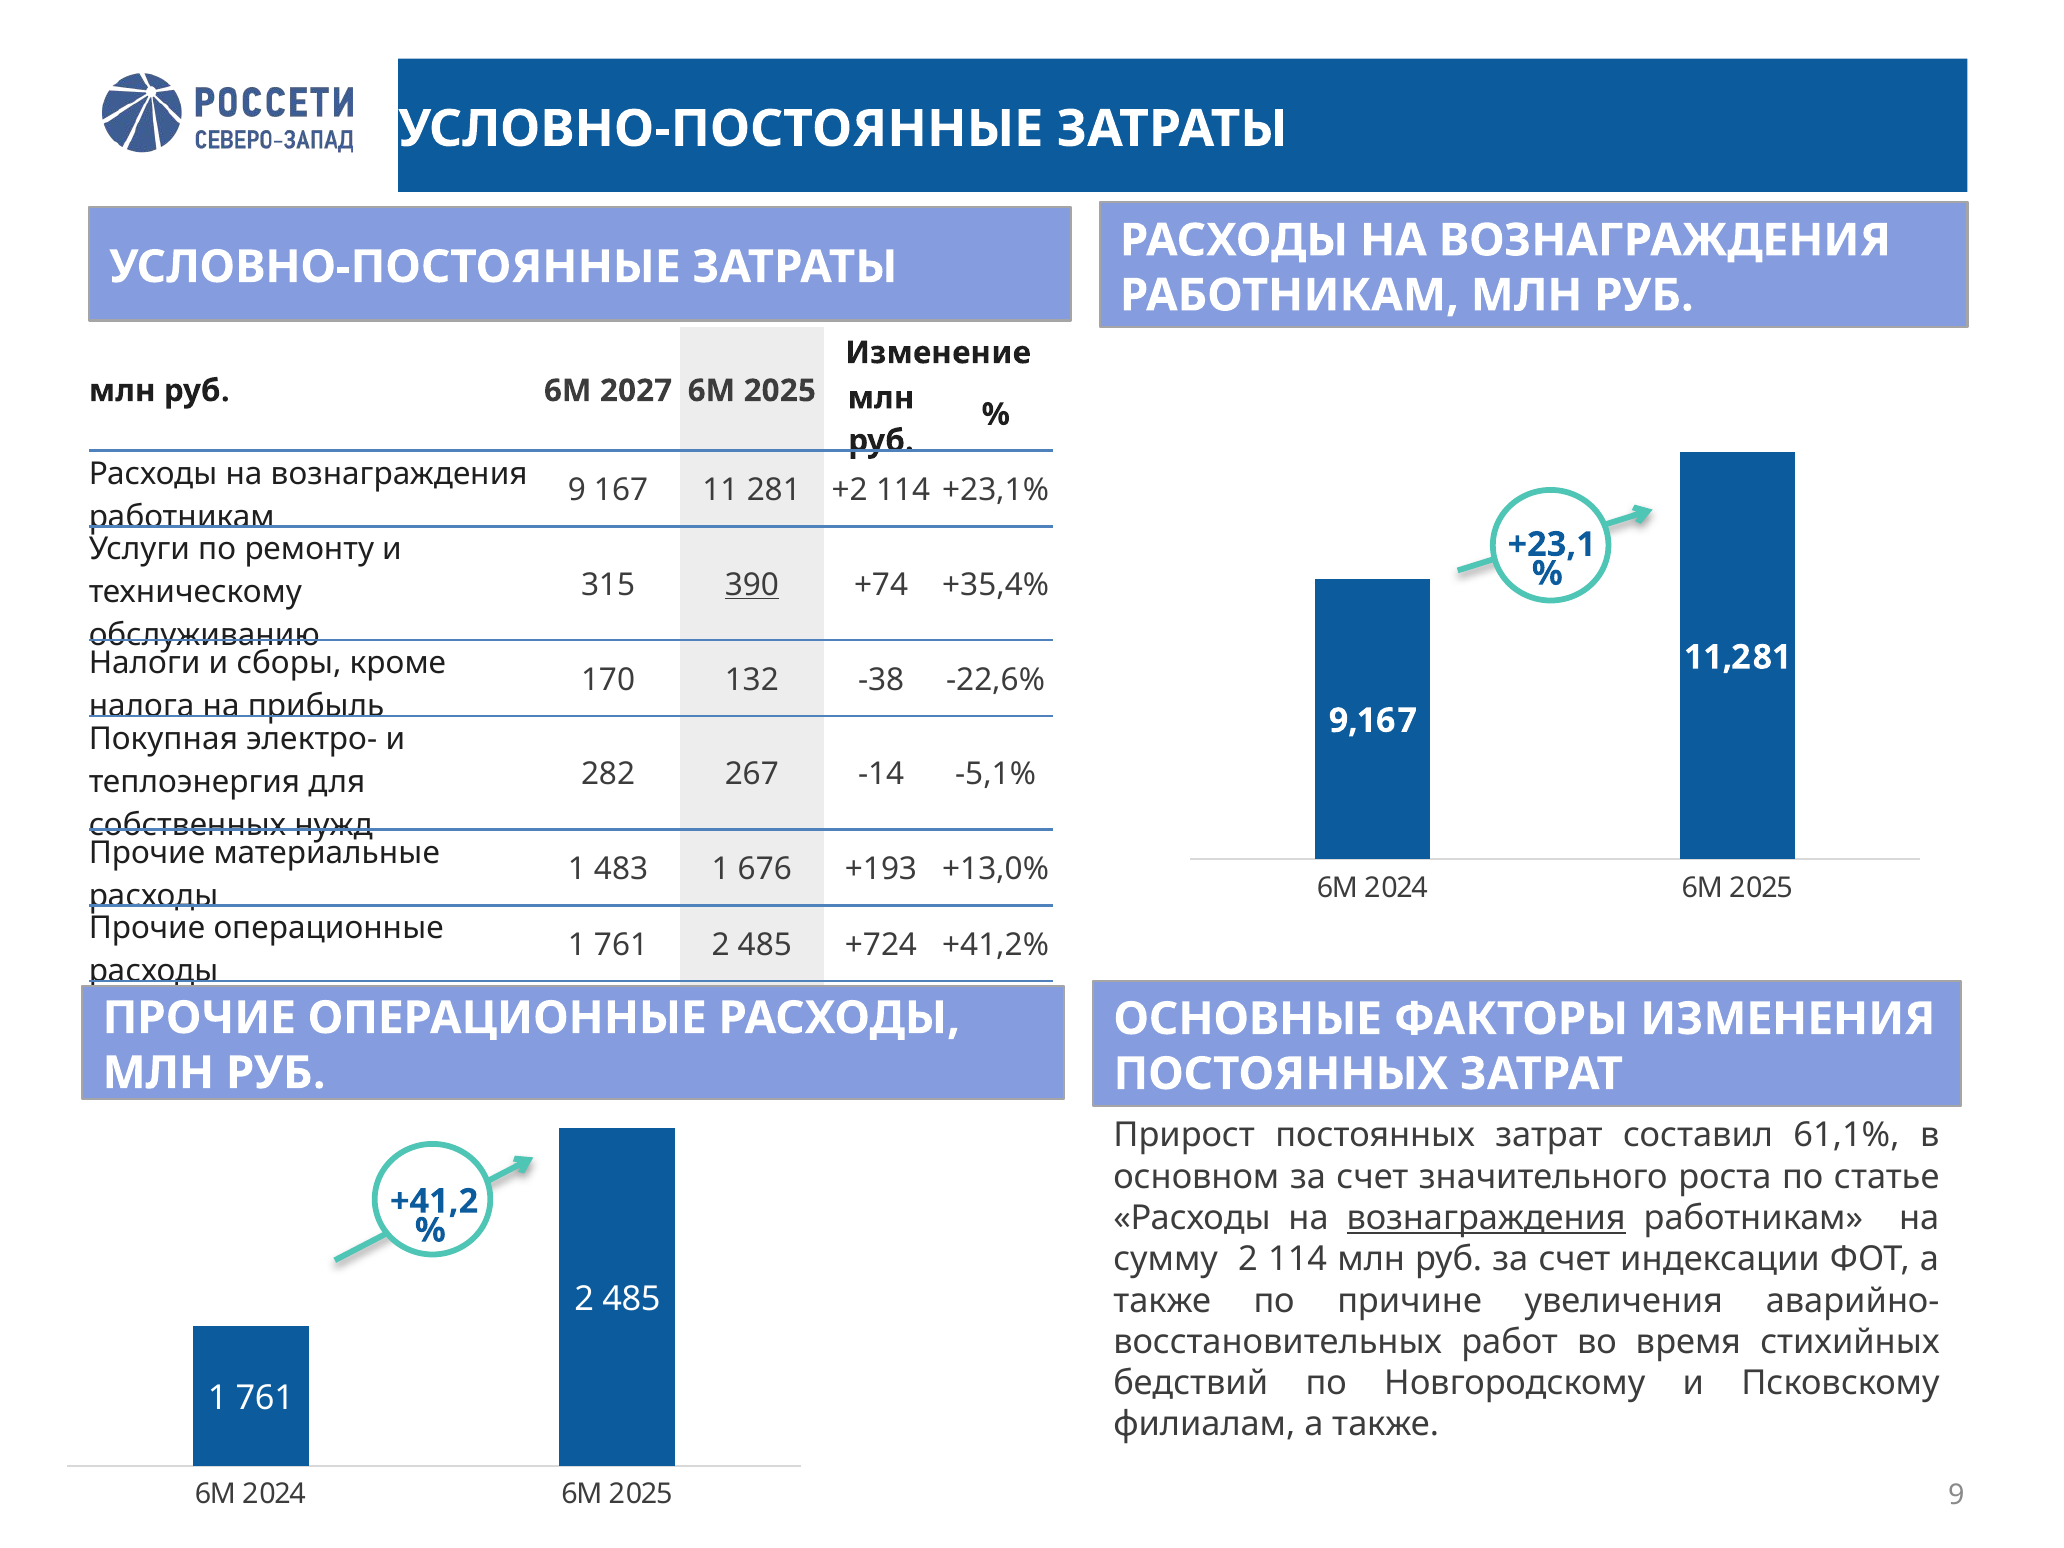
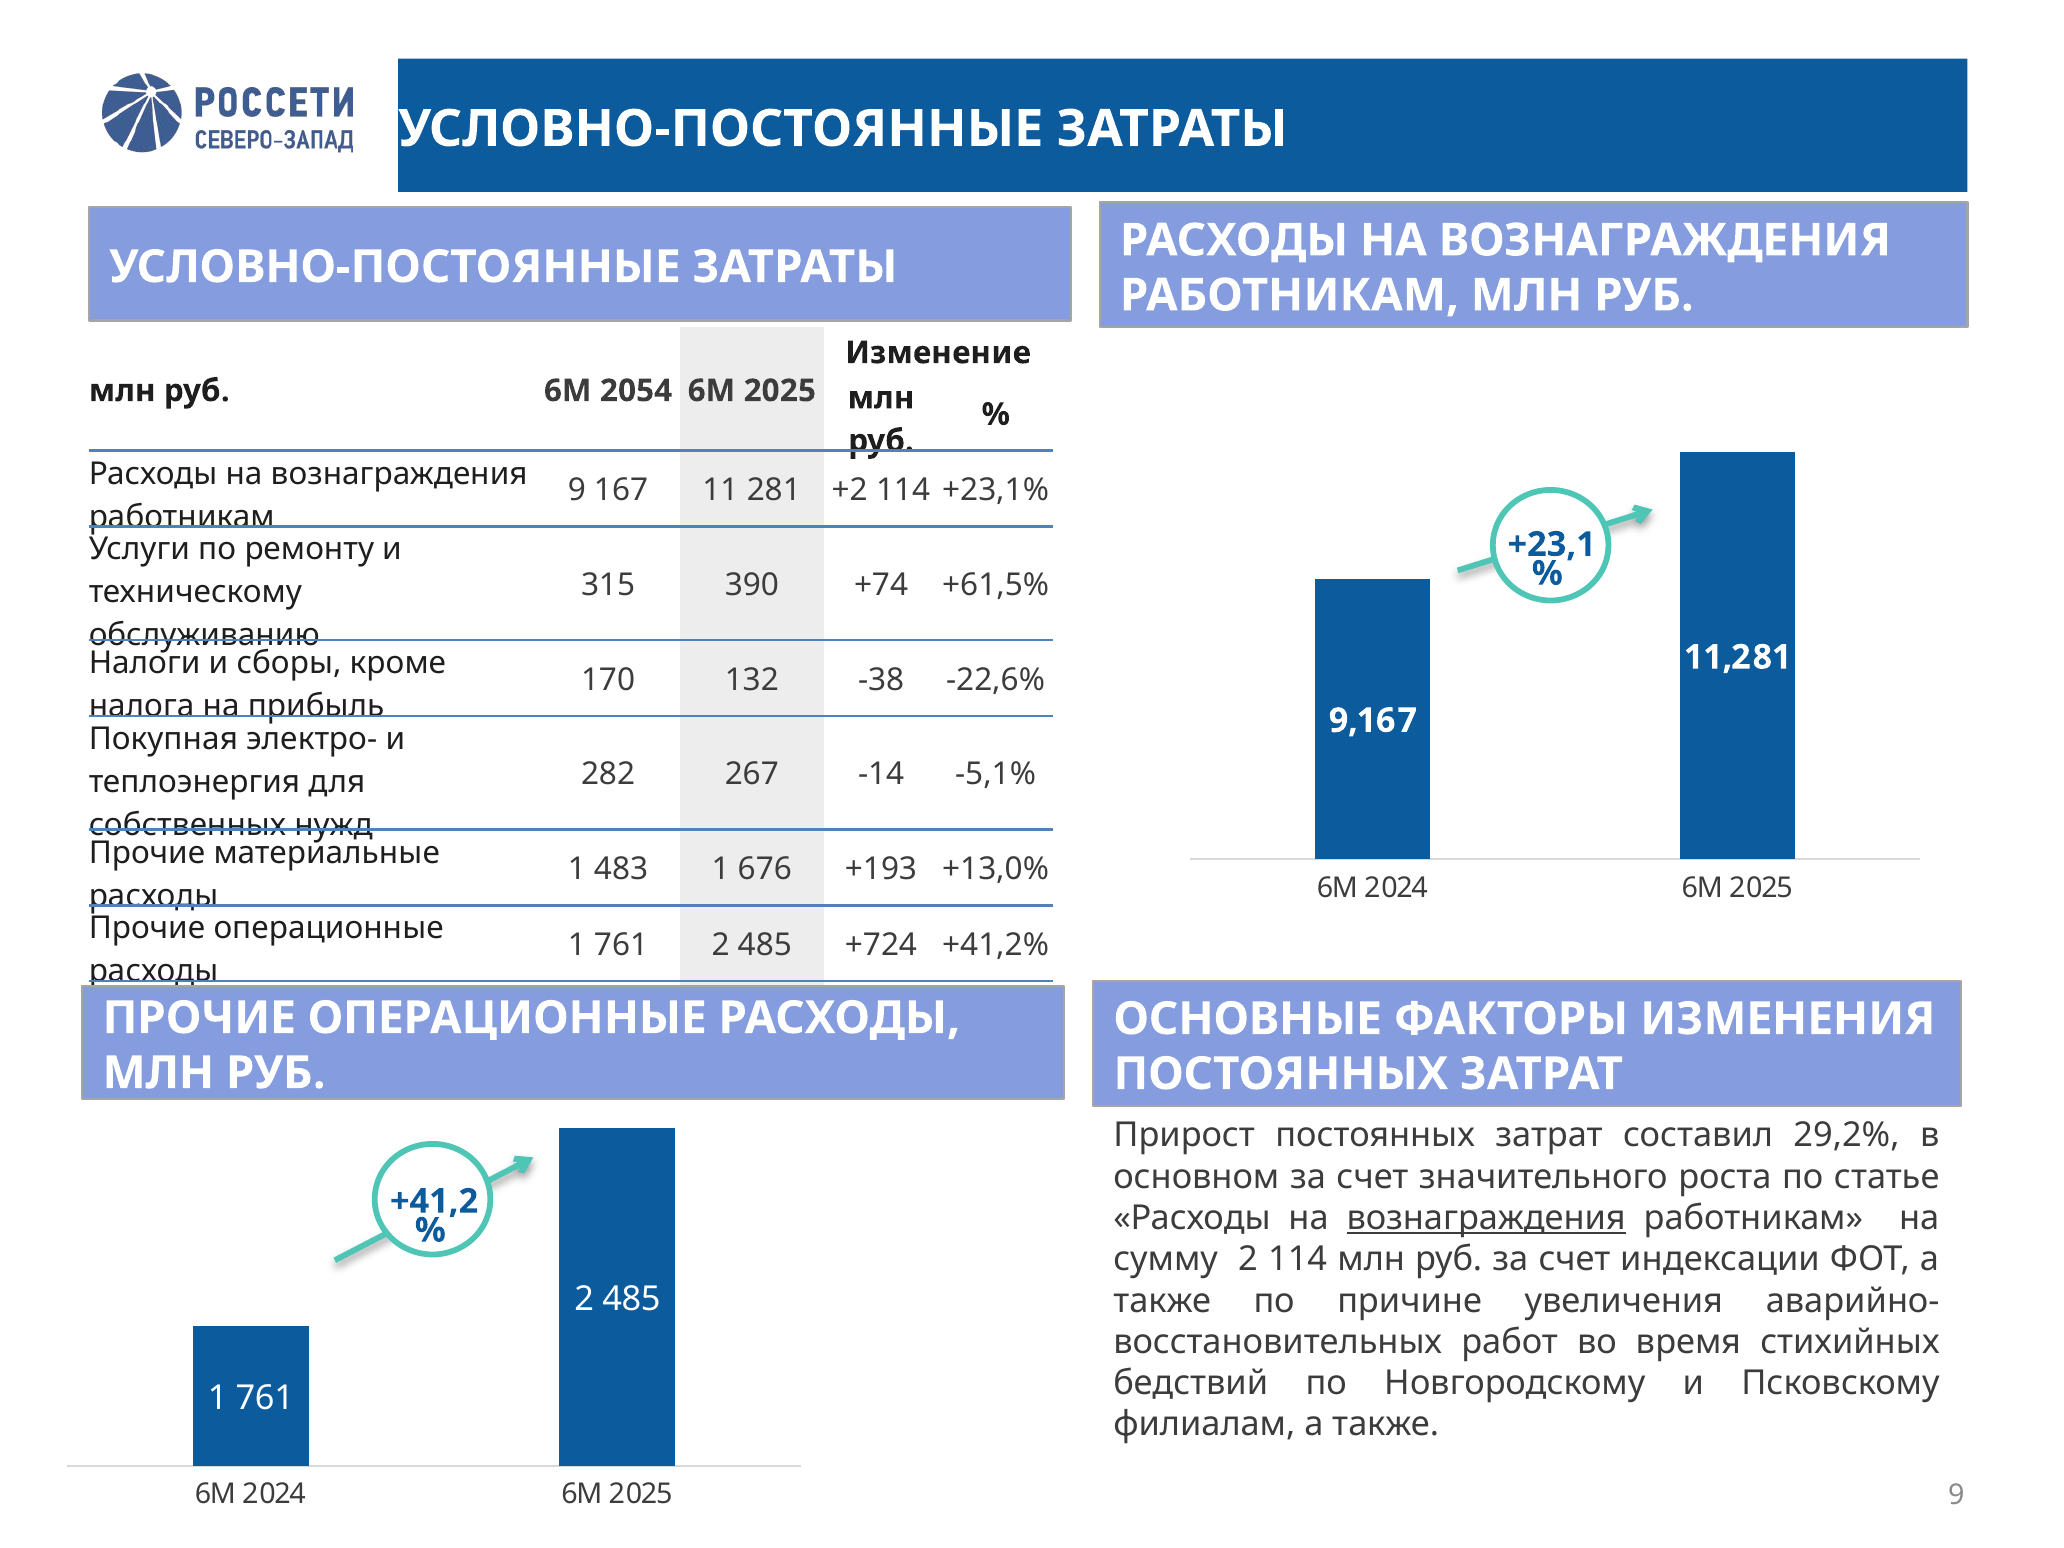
2027: 2027 -> 2054 (636, 391)
390 underline: present -> none (752, 585)
+35,4%: +35,4% -> +61,5% (996, 585)
61,1%: 61,1% -> 29,2% (1846, 1136)
